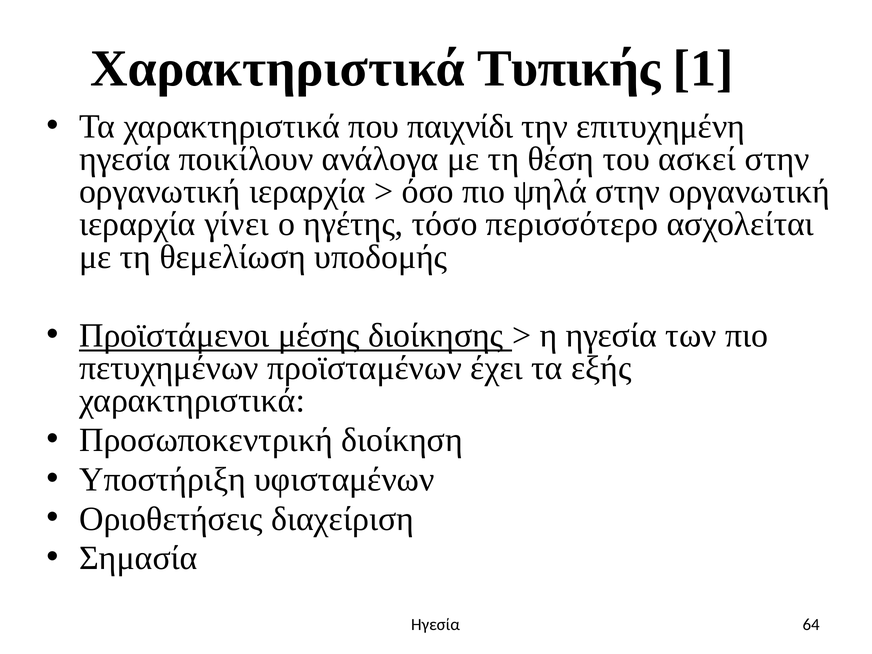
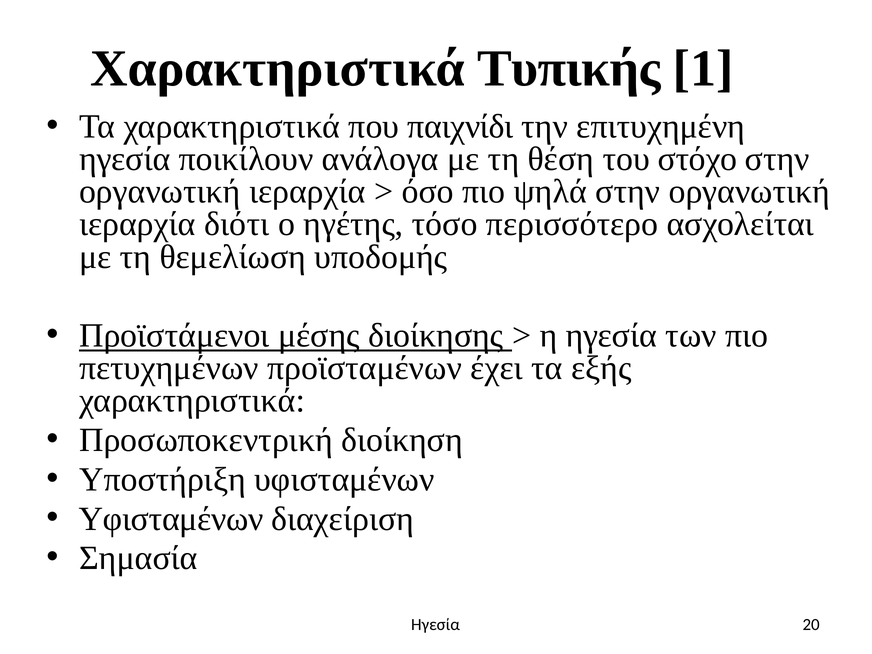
ασκεί: ασκεί -> στόχο (698, 159)
γίνει: γίνει -> διότι (237, 224)
Οριοθετήσεις: Οριοθετήσεις -> Υφισταμένων (171, 519)
64: 64 -> 20 (811, 625)
